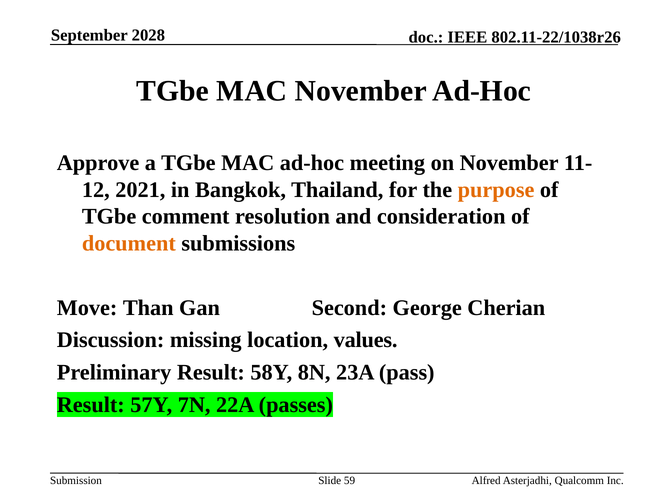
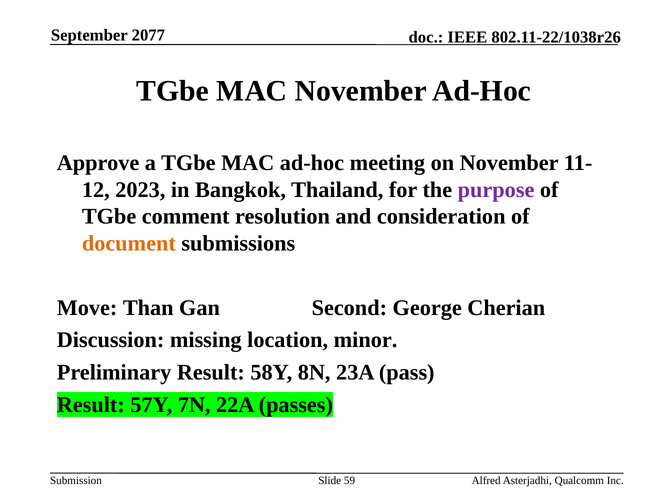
2028: 2028 -> 2077 (148, 35)
2021: 2021 -> 2023 (140, 190)
purpose colour: orange -> purple (496, 190)
values: values -> minor (366, 340)
